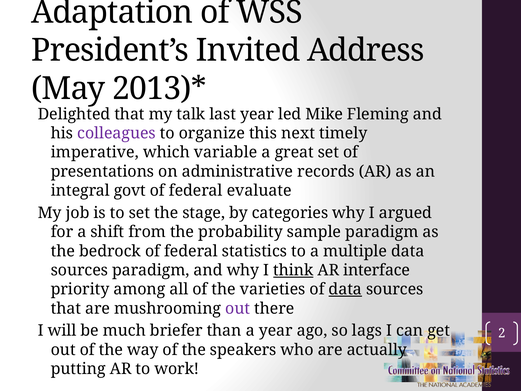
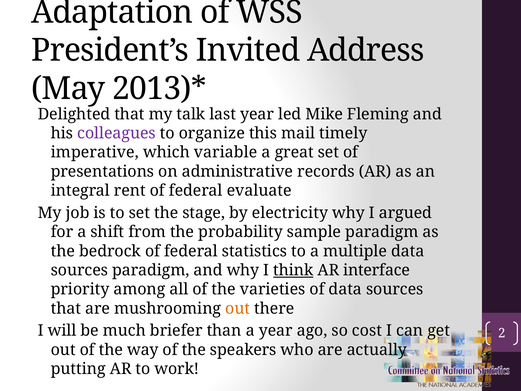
next: next -> mail (298, 133)
govt: govt -> rent (130, 190)
categories: categories -> electricity (290, 213)
data underline: present -> none (345, 289)
out colour: purple -> orange (238, 308)
lags: lags -> cost (367, 331)
